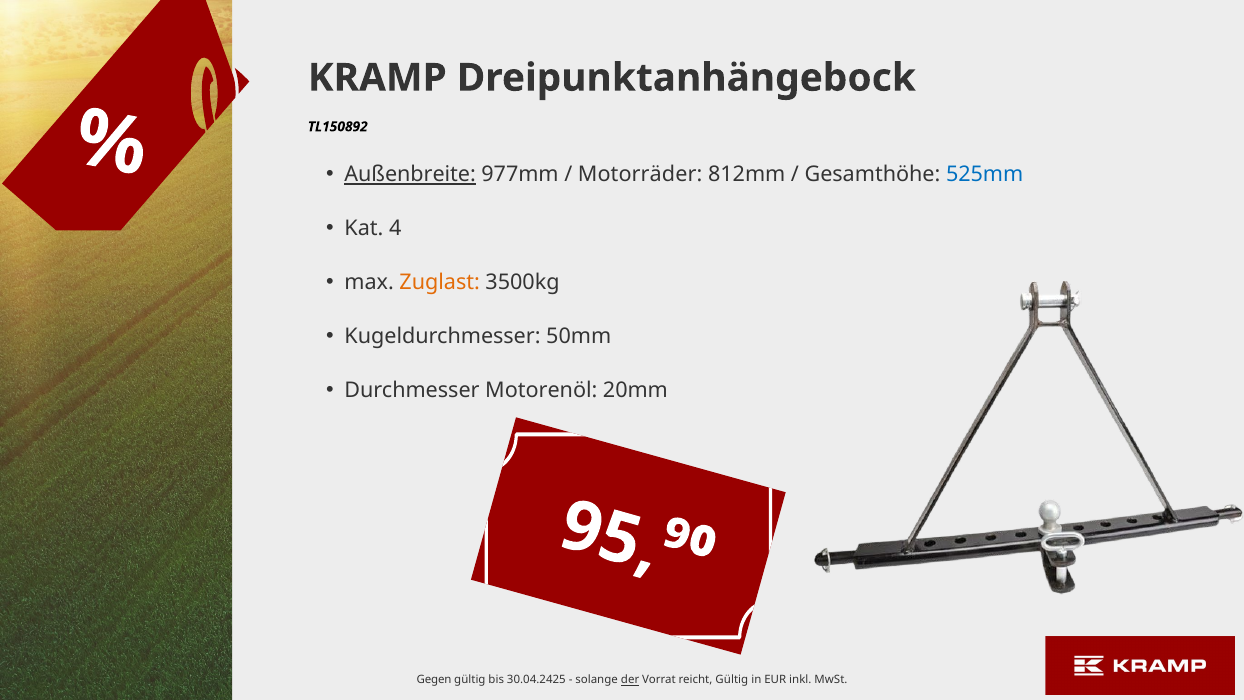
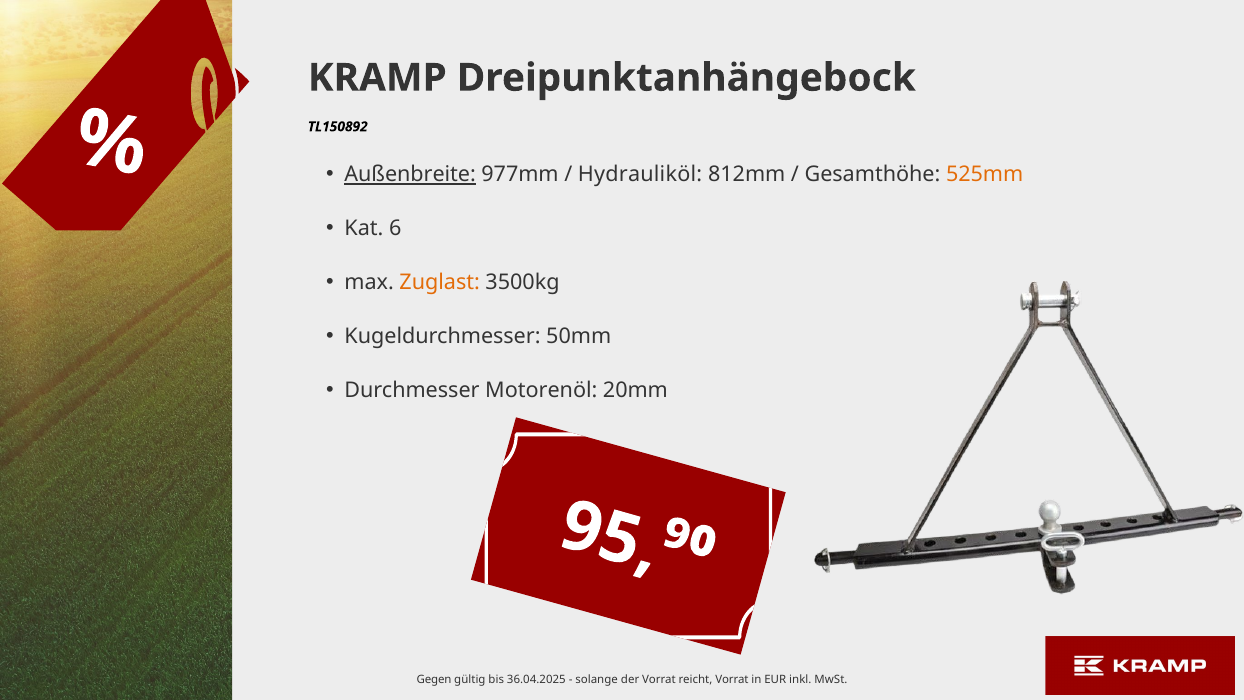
Motorräder: Motorräder -> Hydrauliköl (640, 175)
525mm colour: blue -> orange (985, 175)
4: 4 -> 6 (395, 229)
30.04.2425: 30.04.2425 -> 36.04.2025 (536, 680)
der underline: present -> none (630, 680)
reicht Gültig: Gültig -> Vorrat (732, 680)
